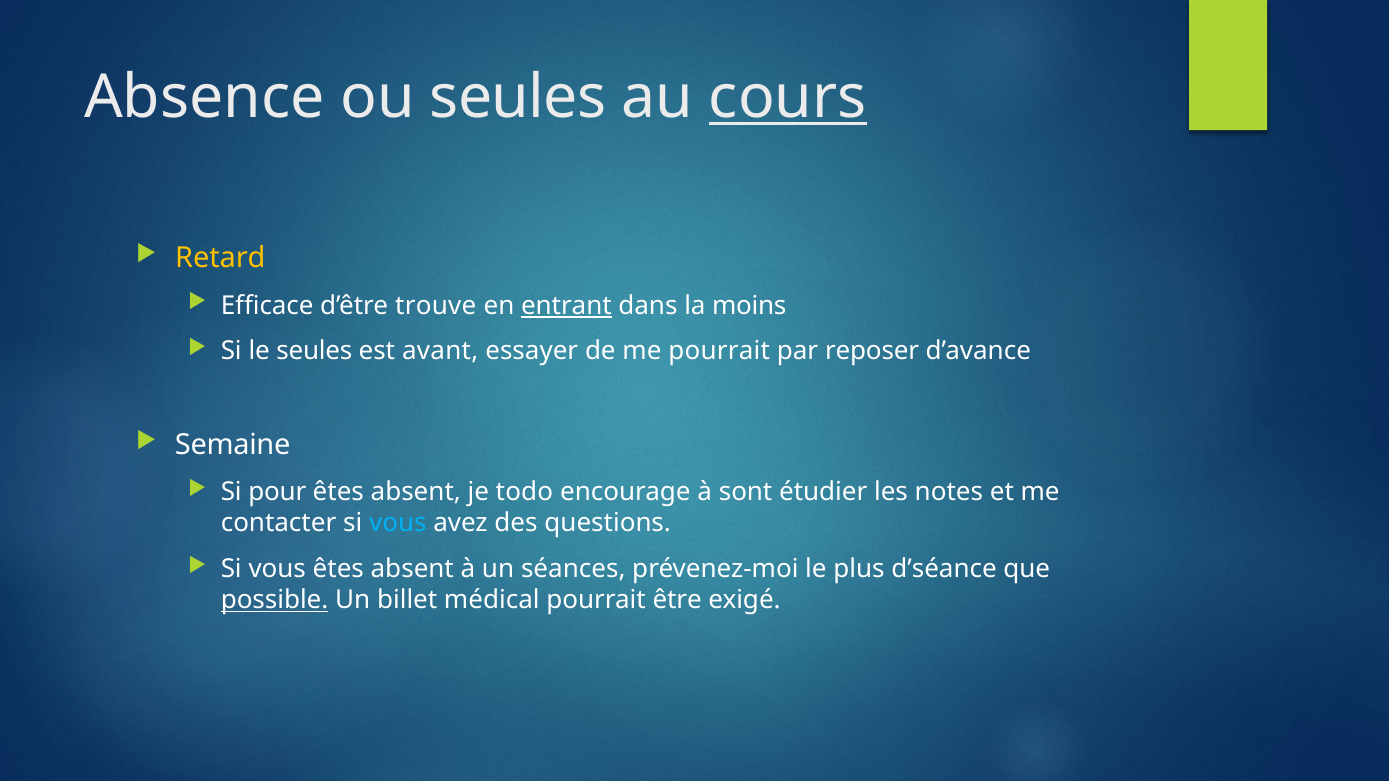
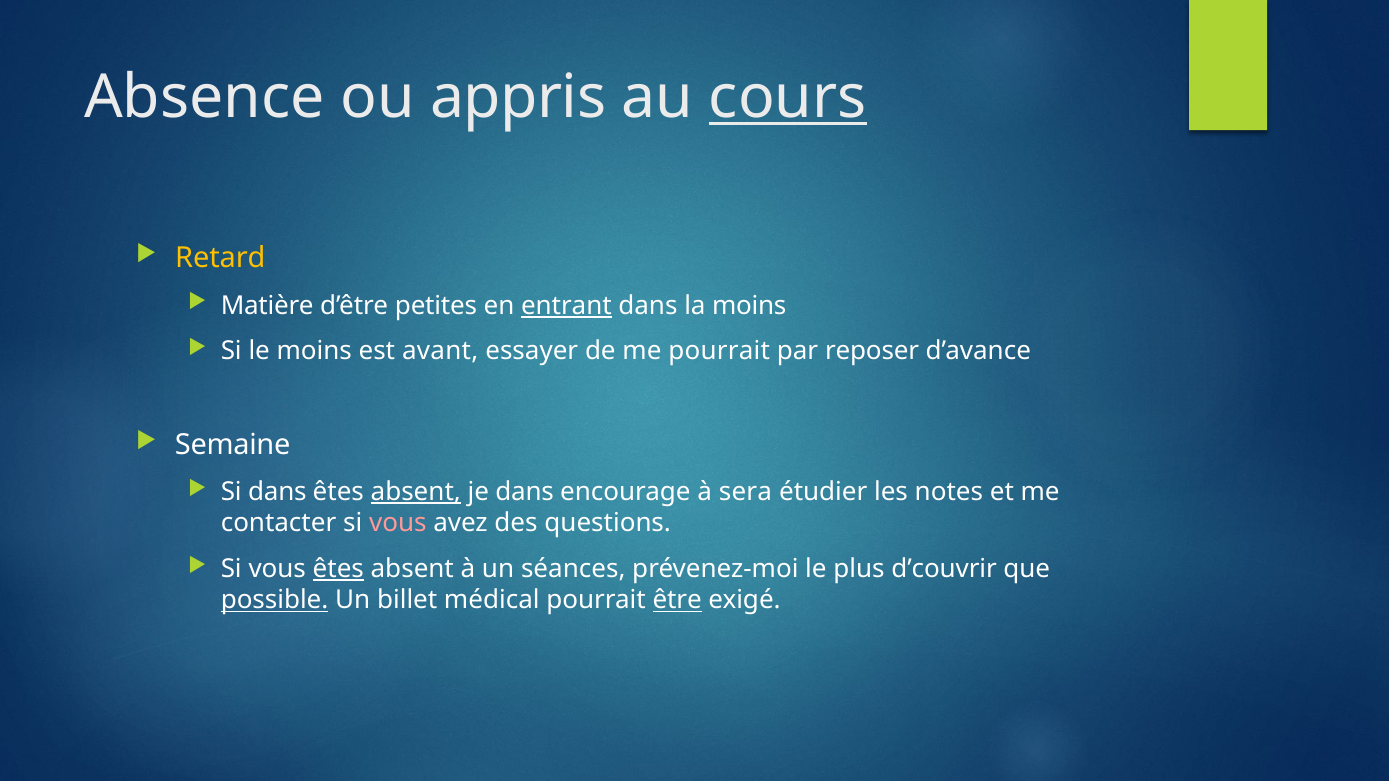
ou seules: seules -> appris (518, 98)
Efficace: Efficace -> Matière (267, 306)
trouve: trouve -> petites (436, 306)
le seules: seules -> moins (314, 352)
Si pour: pour -> dans (277, 492)
absent underline: none -> present (416, 492)
je todo: todo -> dans (525, 492)
sont: sont -> sera (745, 492)
vous colour: light blue -> pink (398, 523)
êtes underline: none -> present (338, 569)
d’séance: d’séance -> d’couvrir (944, 569)
être underline: none -> present (677, 600)
